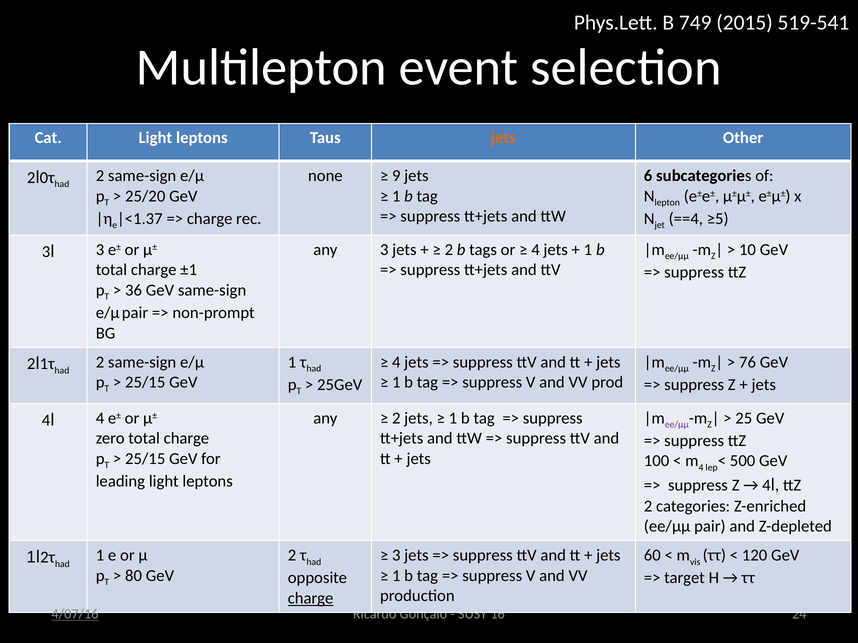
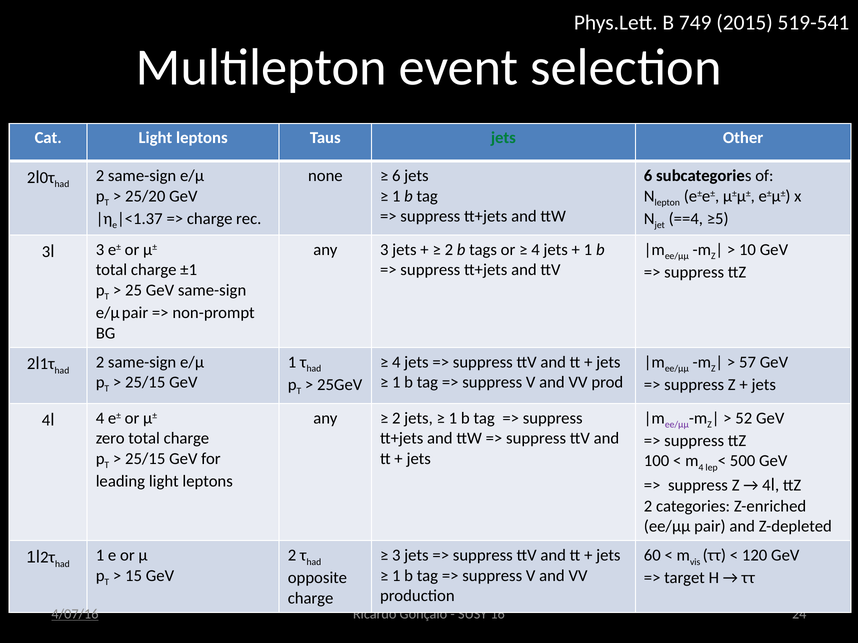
jets colour: orange -> green (503, 138)
9: 9 -> 6 (396, 176)
36: 36 -> 25 (134, 291)
76: 76 -> 57 (748, 362)
25: 25 -> 52 (744, 418)
80: 80 -> 15 (134, 576)
charge underline: present -> none (311, 599)
